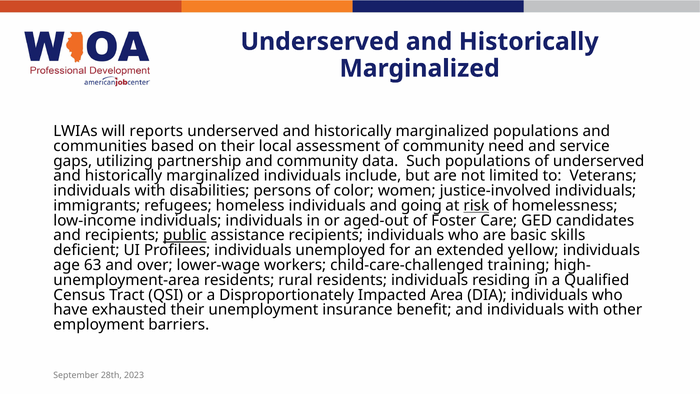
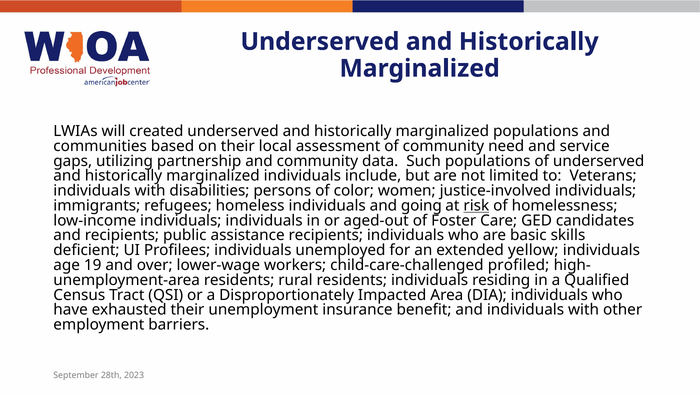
reports: reports -> created (156, 131)
public underline: present -> none (185, 235)
63: 63 -> 19 (93, 265)
training: training -> profiled (519, 265)
